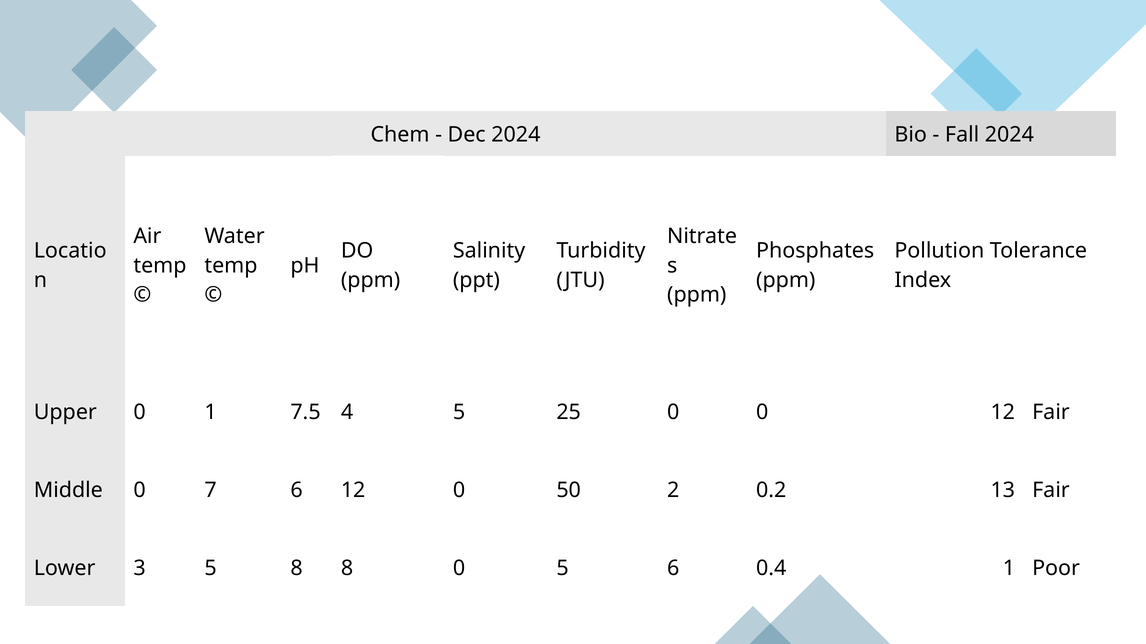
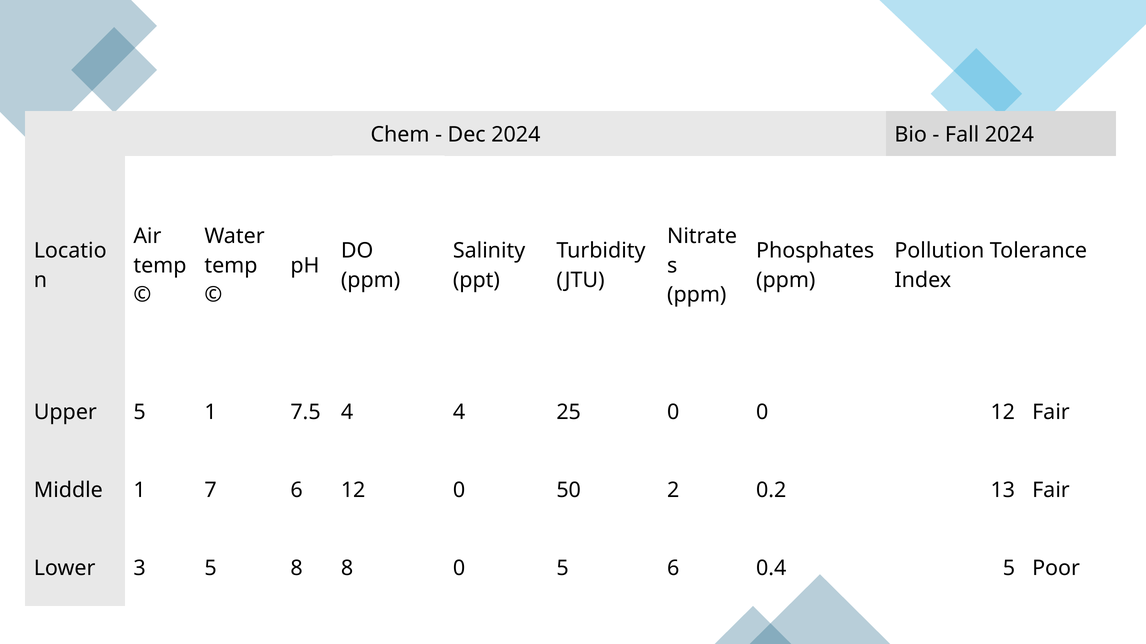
Upper 0: 0 -> 5 (140, 413)
4 5: 5 -> 4 (459, 413)
Middle 0: 0 -> 1 (140, 491)
0.4 1: 1 -> 5 (1009, 569)
